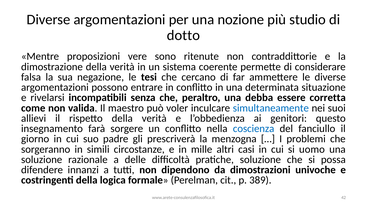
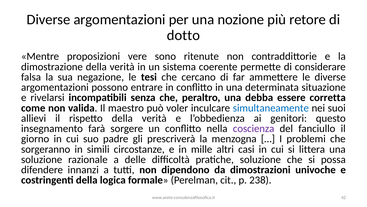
studio: studio -> retore (308, 20)
coscienza colour: blue -> purple (254, 128)
uomo: uomo -> littera (312, 149)
389: 389 -> 238 (260, 180)
